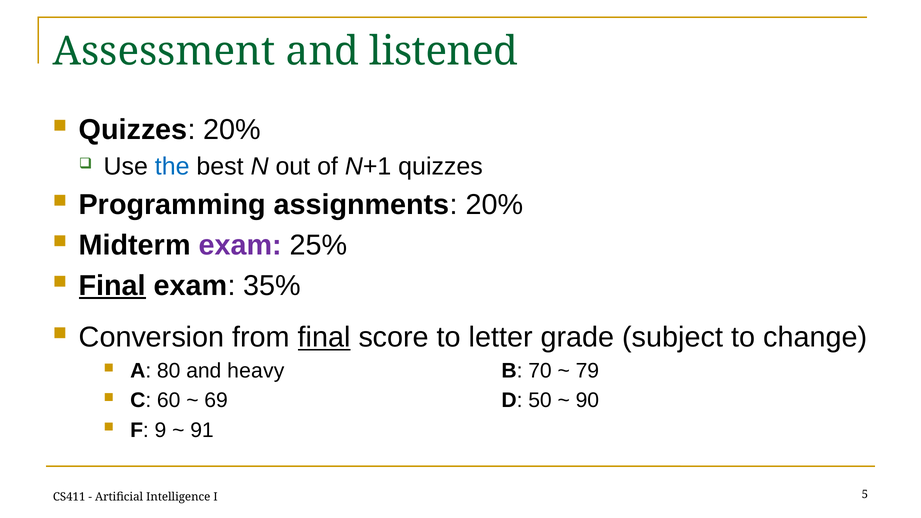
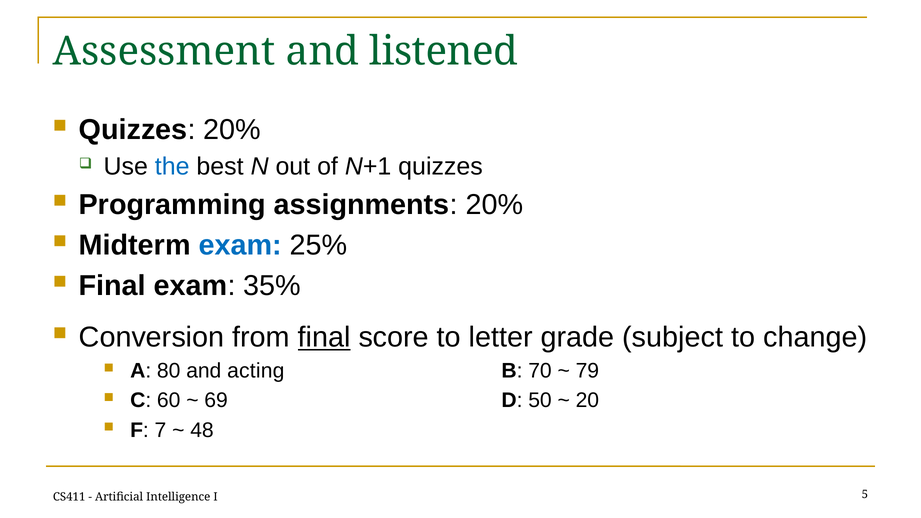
exam colour: purple -> blue (240, 245)
Final underline: present -> none (112, 286)
heavy: heavy -> acting (256, 371)
90: 90 -> 20 (587, 401)
9: 9 -> 7 (160, 430)
91: 91 -> 48 (202, 430)
